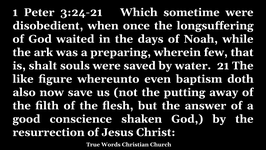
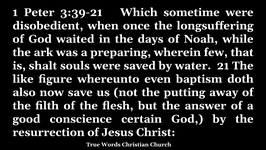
3:24-21: 3:24-21 -> 3:39-21 (81, 12)
shaken: shaken -> certain (142, 119)
